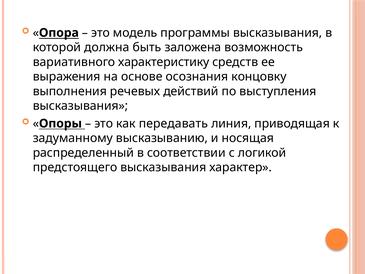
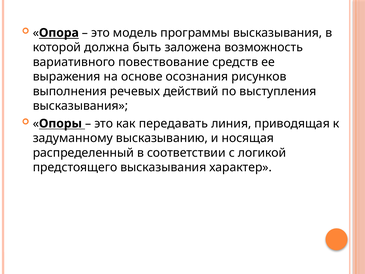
характеристику: характеристику -> повествование (164, 62)
концовку: концовку -> рисунков (259, 77)
